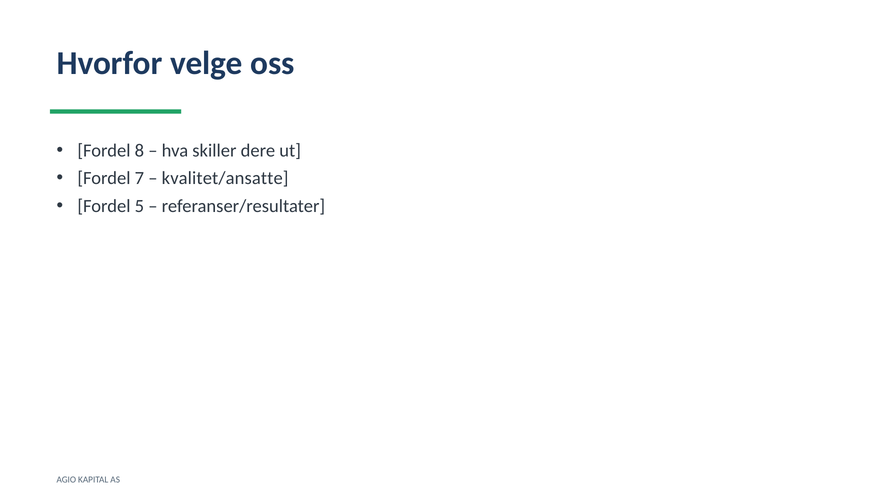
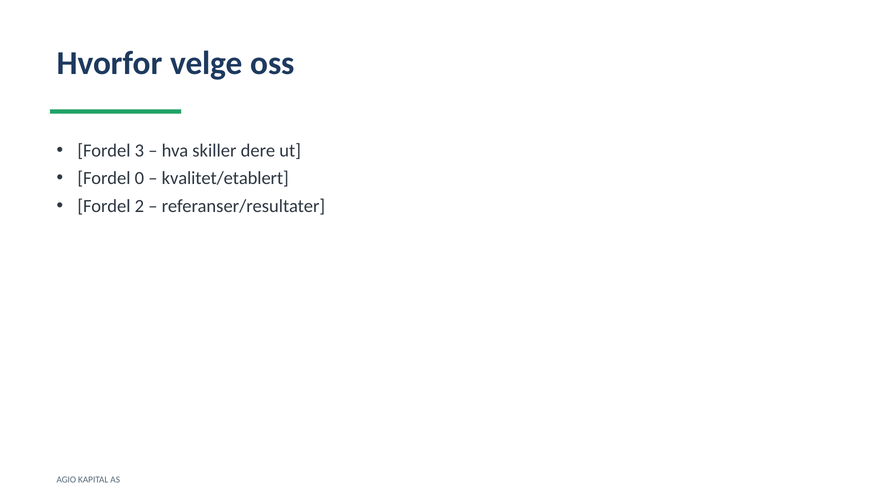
8: 8 -> 3 (139, 151)
7: 7 -> 0 (139, 178)
kvalitet/ansatte: kvalitet/ansatte -> kvalitet/etablert (225, 178)
5: 5 -> 2 (139, 206)
